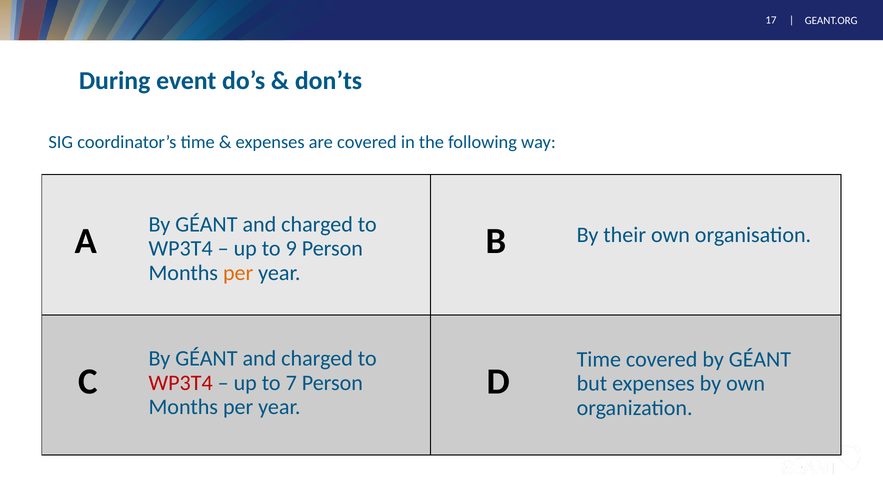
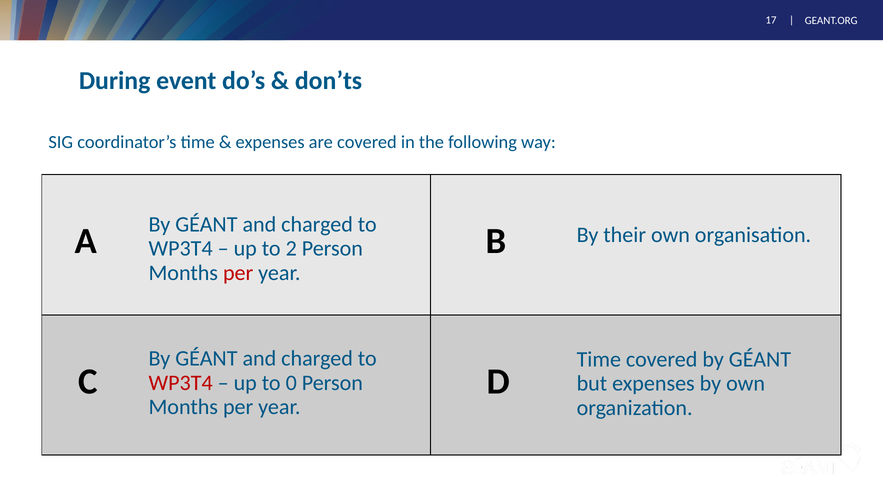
9: 9 -> 2 (291, 248)
per colour: orange -> red (238, 273)
7: 7 -> 0 (291, 383)
